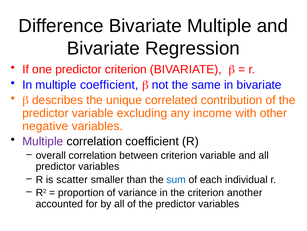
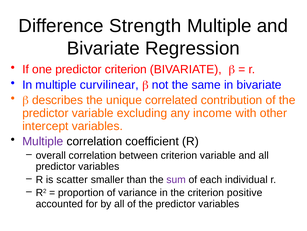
Difference Bivariate: Bivariate -> Strength (145, 26)
multiple coefficient: coefficient -> curvilinear (109, 85)
negative: negative -> intercept (45, 126)
sum colour: blue -> purple (176, 179)
another: another -> positive (245, 192)
